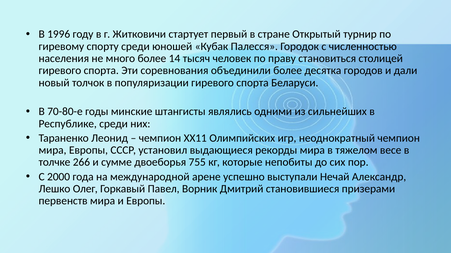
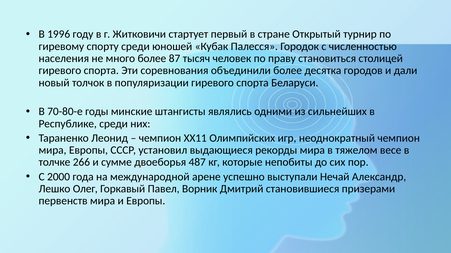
14: 14 -> 87 (175, 59)
755: 755 -> 487 (197, 163)
